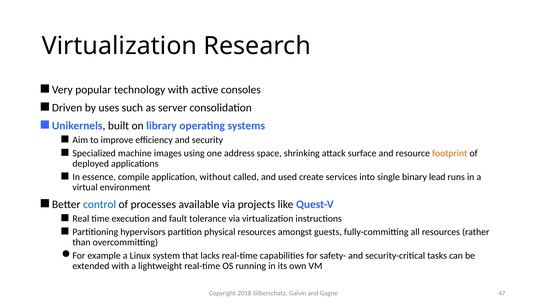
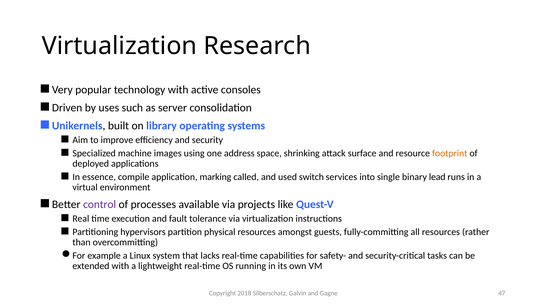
without: without -> marking (215, 177)
create: create -> switch (311, 177)
control colour: blue -> purple (100, 205)
